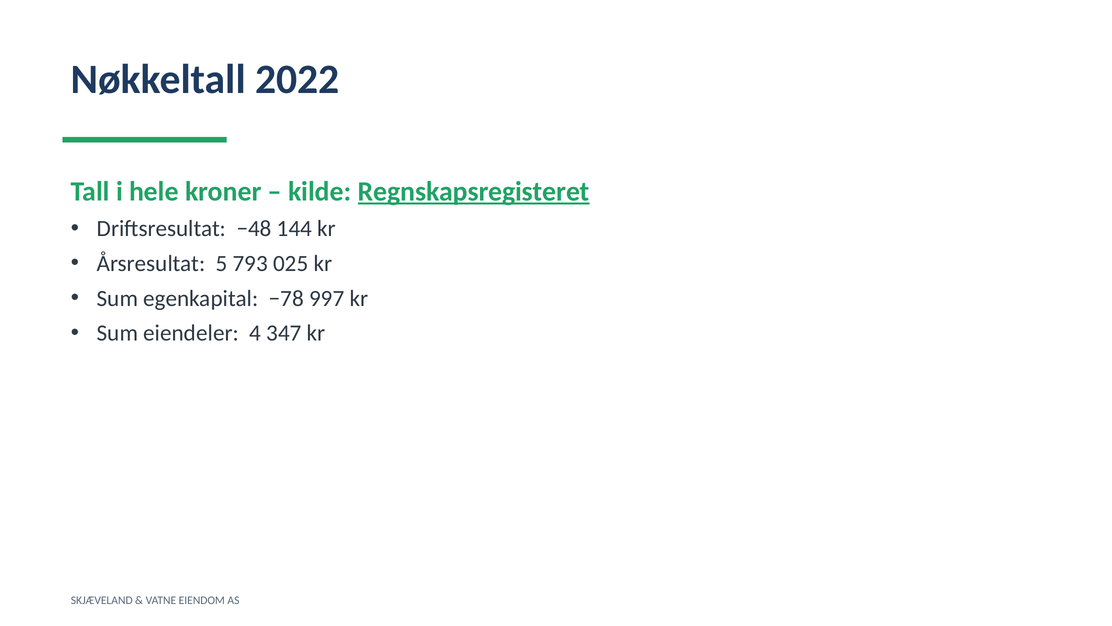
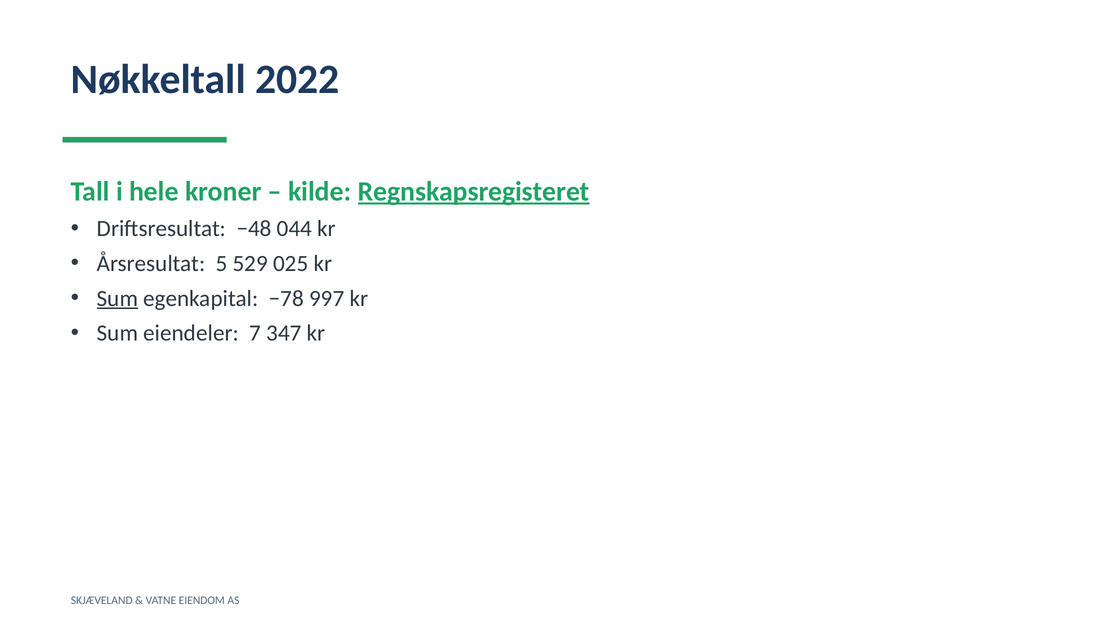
144: 144 -> 044 (294, 229)
793: 793 -> 529 (250, 263)
Sum underline: none -> present (117, 298)
4: 4 -> 7 (255, 333)
